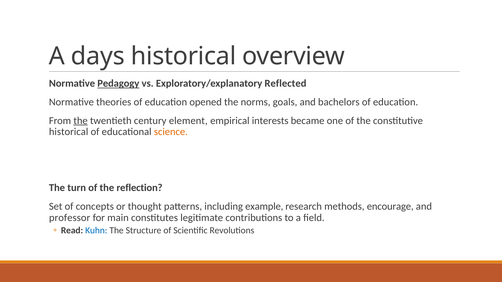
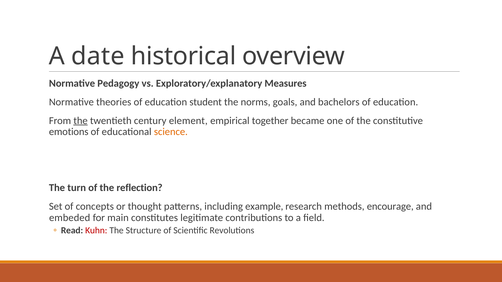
days: days -> date (98, 56)
Pedagogy underline: present -> none (118, 83)
Reflected: Reflected -> Measures (286, 83)
opened: opened -> student (206, 102)
interests: interests -> together (270, 121)
historical: historical -> emotions (69, 132)
professor: professor -> embeded (70, 218)
Kuhn colour: blue -> red (96, 231)
